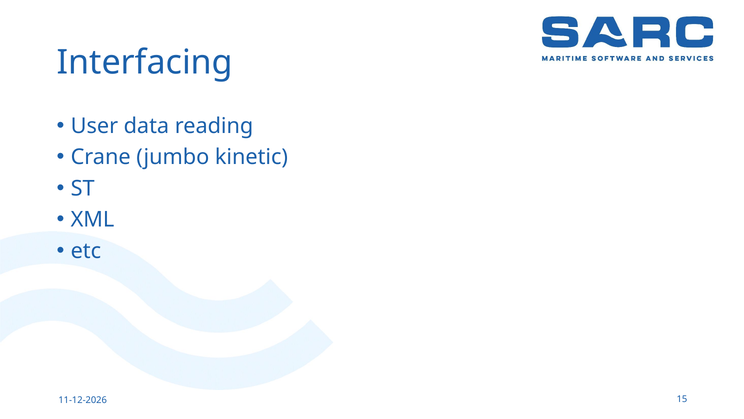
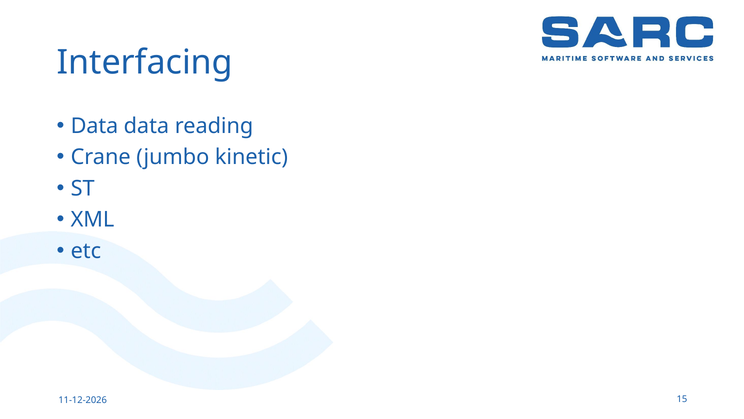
User: User -> Data (94, 126)
